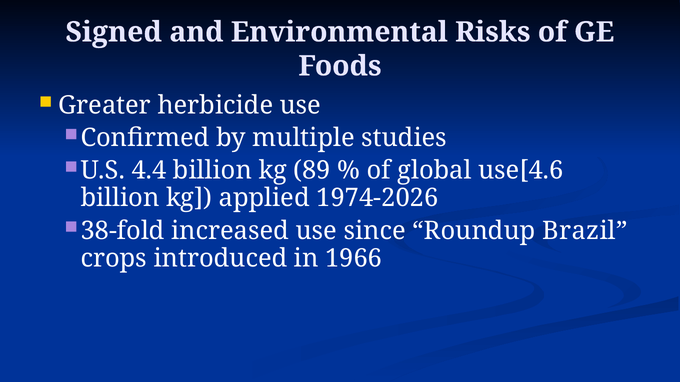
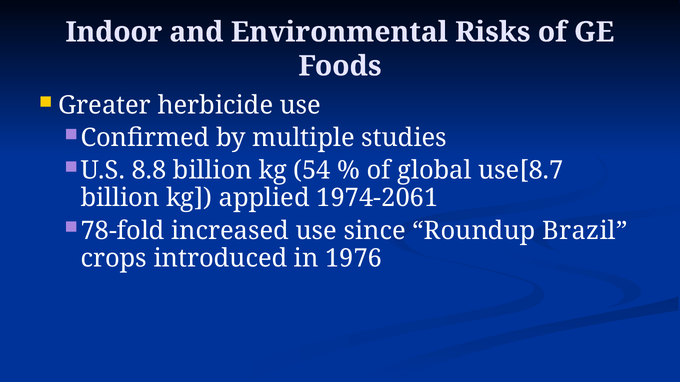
Signed: Signed -> Indoor (114, 32)
4.4: 4.4 -> 8.8 (149, 171)
89: 89 -> 54 (312, 171)
use[4.6: use[4.6 -> use[8.7 (521, 171)
1974-2026: 1974-2026 -> 1974-2061 (377, 198)
38-fold: 38-fold -> 78-fold (123, 231)
1966: 1966 -> 1976 (354, 258)
